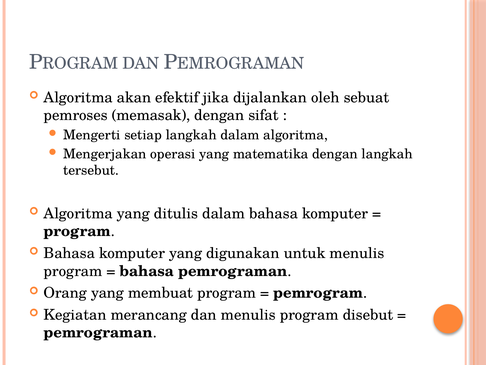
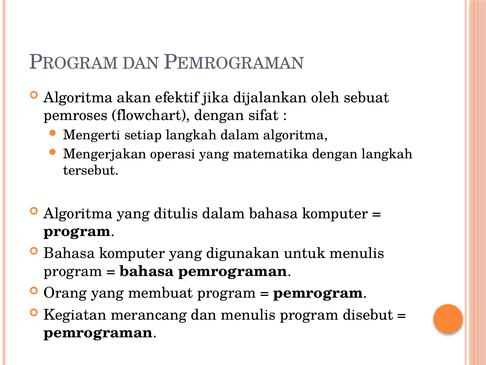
memasak: memasak -> flowchart (151, 115)
